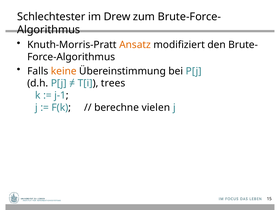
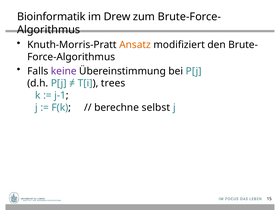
Schlechtester: Schlechtester -> Bioinformatik (51, 17)
keine colour: orange -> purple (64, 71)
vielen: vielen -> selbst (156, 107)
